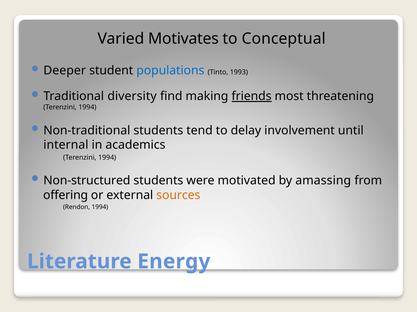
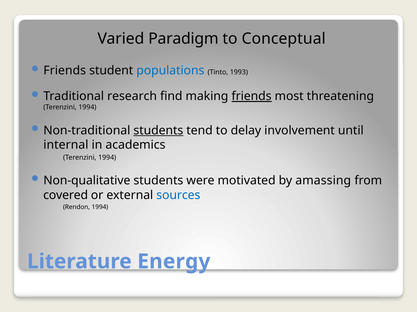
Motivates: Motivates -> Paradigm (183, 39)
Deeper: Deeper -> Friends (65, 71)
diversity: diversity -> research (132, 97)
students underline: none -> present (158, 131)
Non-structured: Non-structured -> Non-qualitative (87, 181)
offering: offering -> covered (66, 195)
sources colour: orange -> blue (178, 195)
